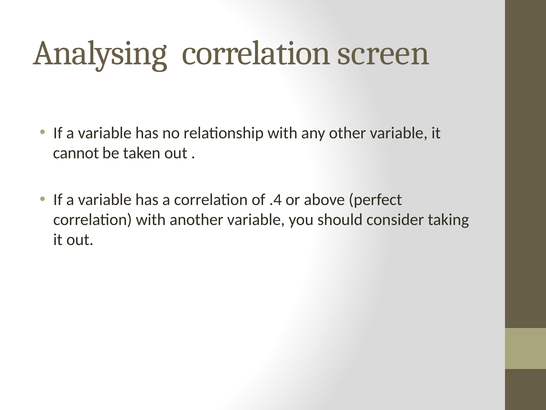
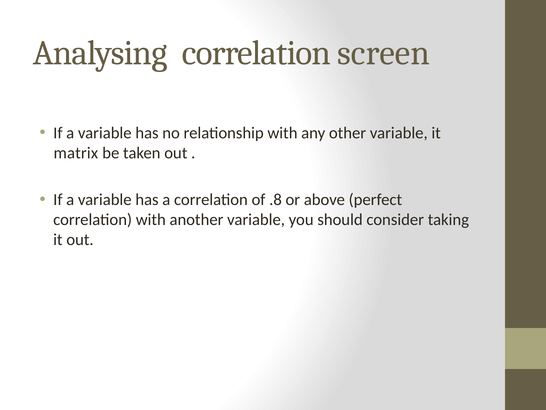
cannot: cannot -> matrix (76, 153)
.4: .4 -> .8 (276, 200)
